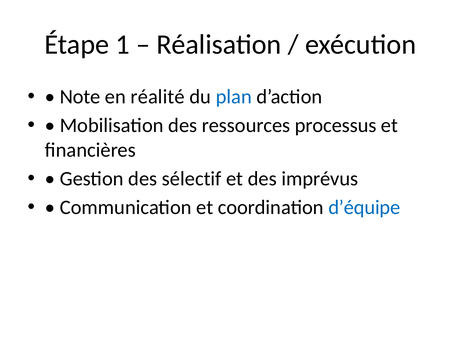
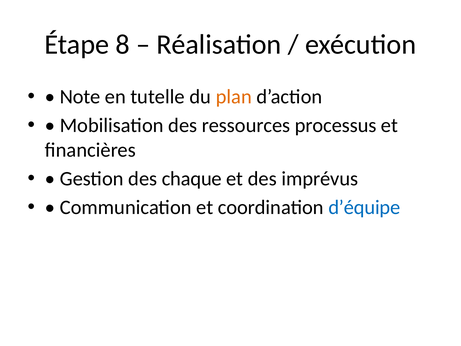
1: 1 -> 8 (123, 45)
réalité: réalité -> tutelle (158, 97)
plan colour: blue -> orange (234, 97)
sélectif: sélectif -> chaque (192, 179)
